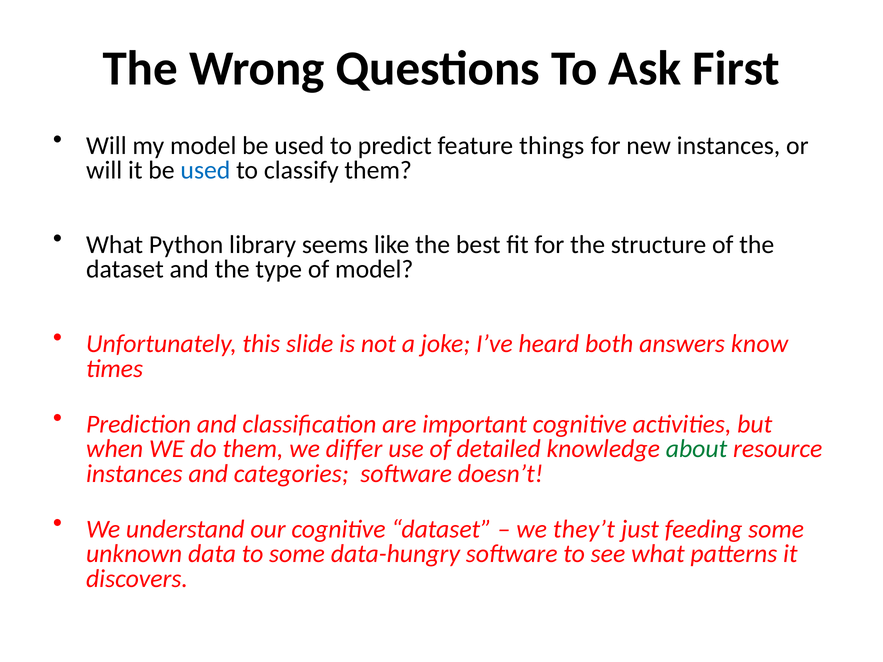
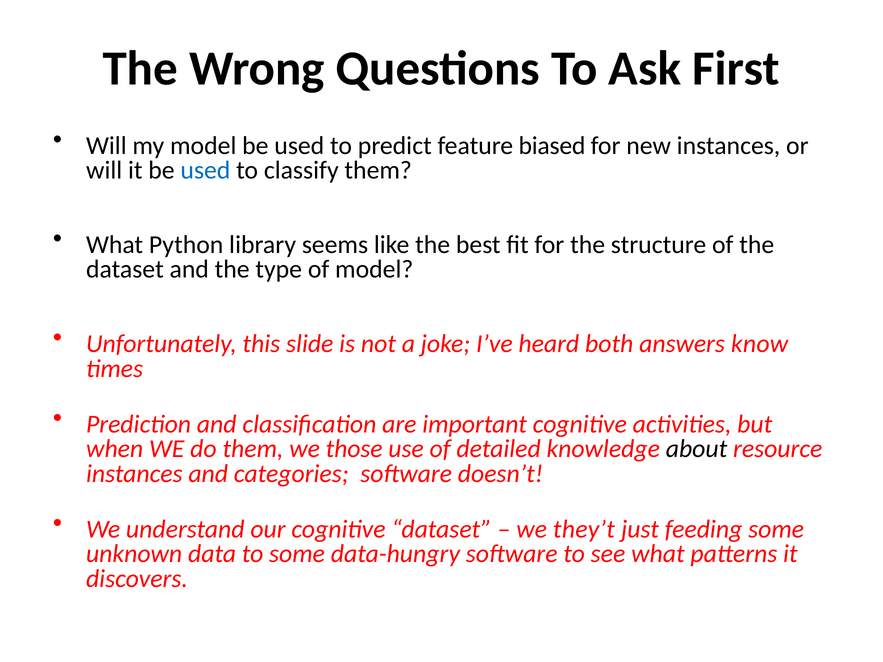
things: things -> biased (552, 146)
differ: differ -> those (354, 449)
about colour: green -> black (697, 449)
